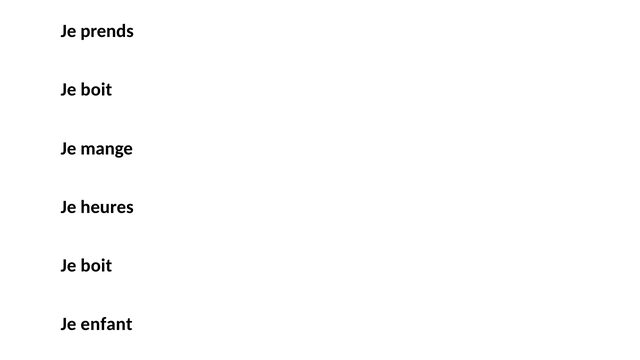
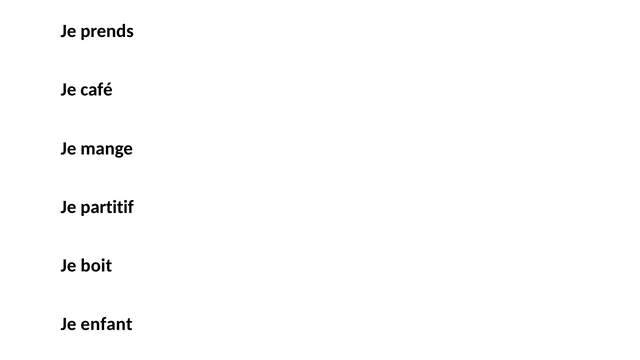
boit: boit -> café (97, 90)
heures: heures -> partitif (107, 207)
